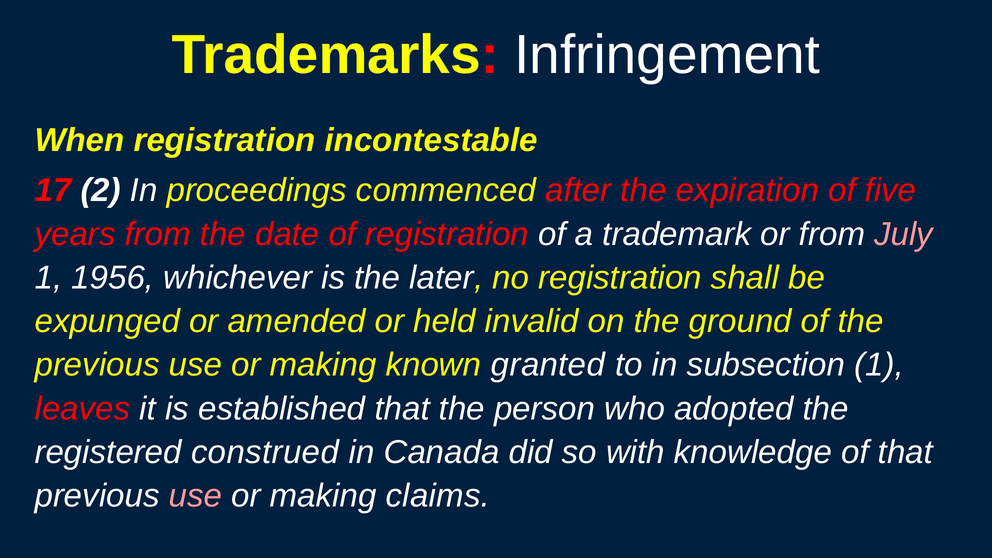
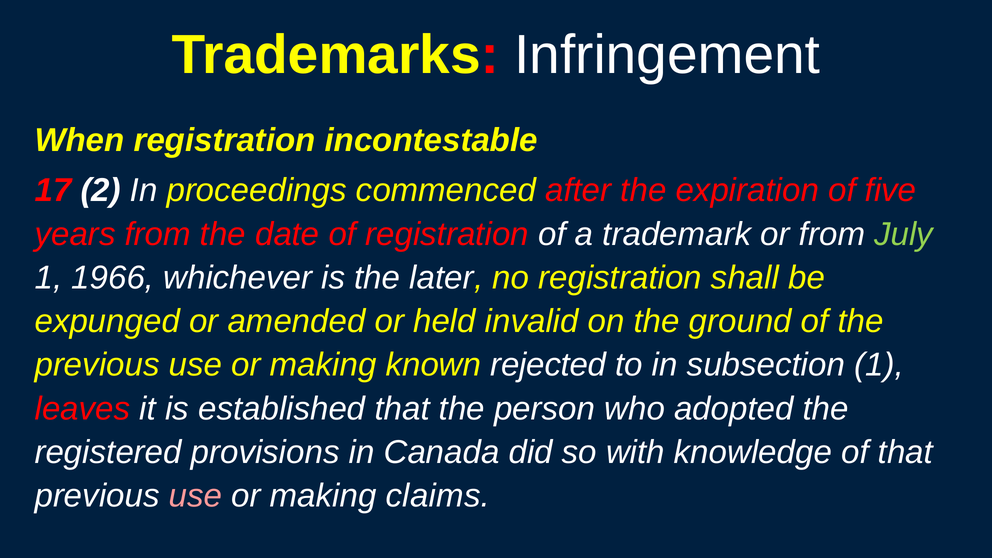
July colour: pink -> light green (904, 234)
1956: 1956 -> 1966 (113, 278)
granted: granted -> rejected (548, 365)
construed: construed -> provisions (265, 452)
